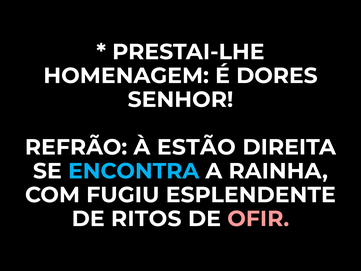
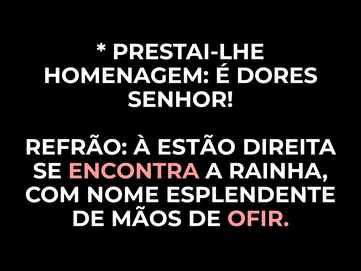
ENCONTRA colour: light blue -> pink (134, 171)
FUGIU: FUGIU -> NOME (123, 195)
RITOS: RITOS -> MÃOS (146, 219)
